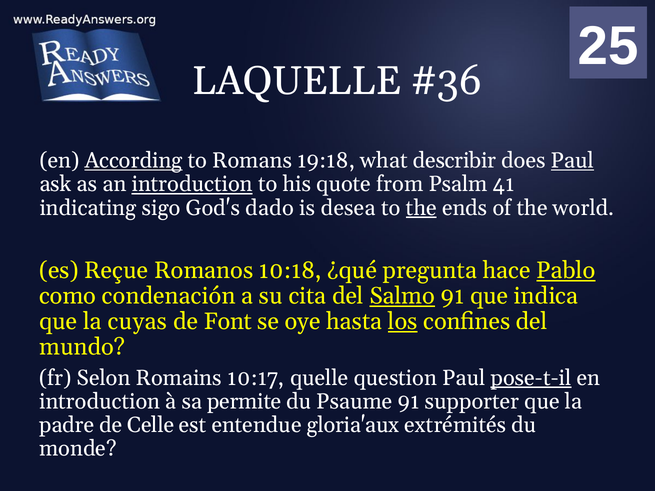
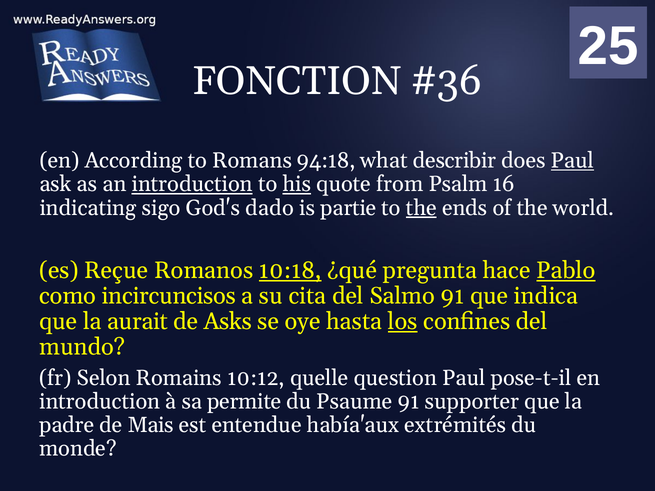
LAQUELLE: LAQUELLE -> FONCTION (297, 81)
According underline: present -> none (134, 161)
19:18: 19:18 -> 94:18 (326, 161)
his underline: none -> present (297, 184)
Psalm 41: 41 -> 16 (504, 184)
desea: desea -> partie (348, 208)
10:18 underline: none -> present (290, 271)
condenación: condenación -> incircuncisos (169, 296)
Salmo underline: present -> none (402, 296)
cuyas: cuyas -> aurait (138, 322)
Font: Font -> Asks (228, 322)
10:17: 10:17 -> 10:12 (256, 378)
pose-t-il underline: present -> none (531, 378)
Celle: Celle -> Mais (151, 425)
gloria'aux: gloria'aux -> había'aux (353, 425)
